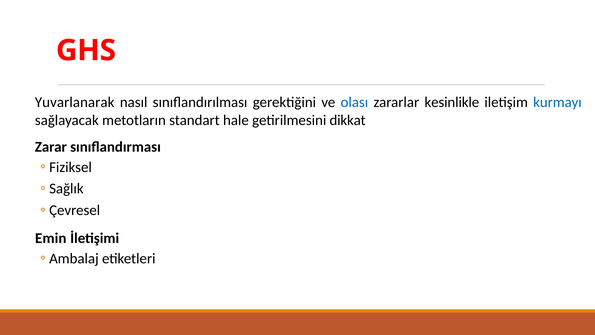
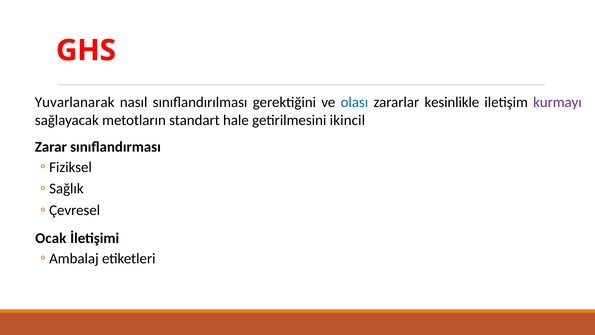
kurmayı colour: blue -> purple (557, 102)
dikkat: dikkat -> ikincil (347, 120)
Emin: Emin -> Ocak (51, 238)
